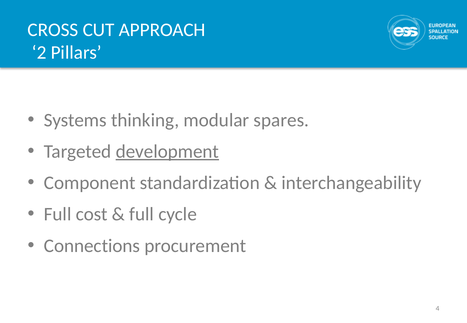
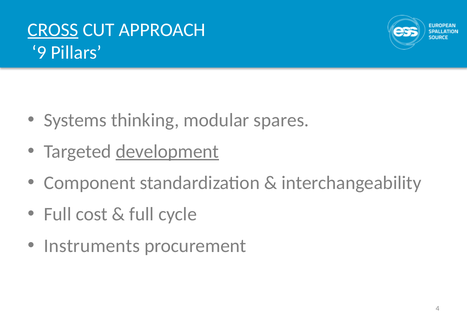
CROSS underline: none -> present (53, 30)
2: 2 -> 9 (39, 53)
Connections: Connections -> Instruments (92, 246)
